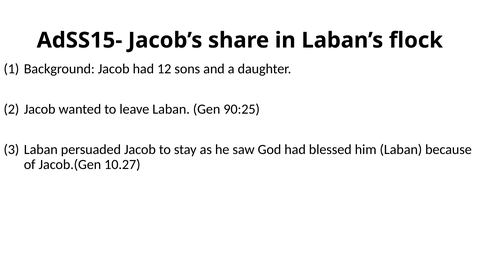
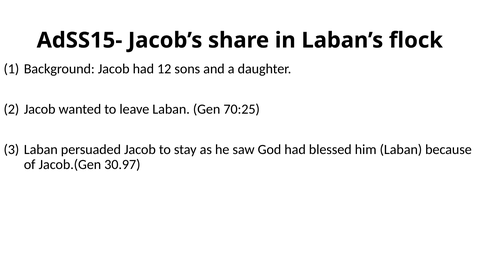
90:25: 90:25 -> 70:25 (242, 109)
10.27: 10.27 -> 30.97 (122, 165)
